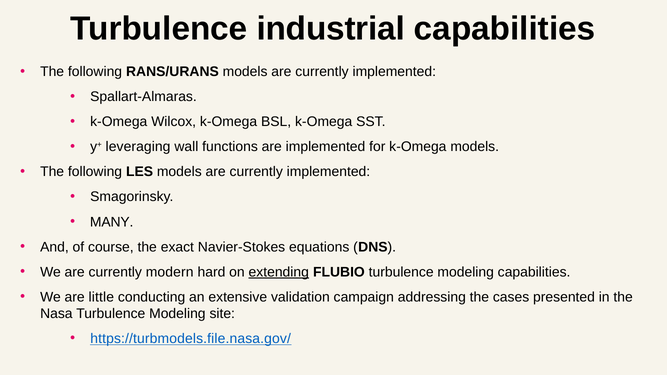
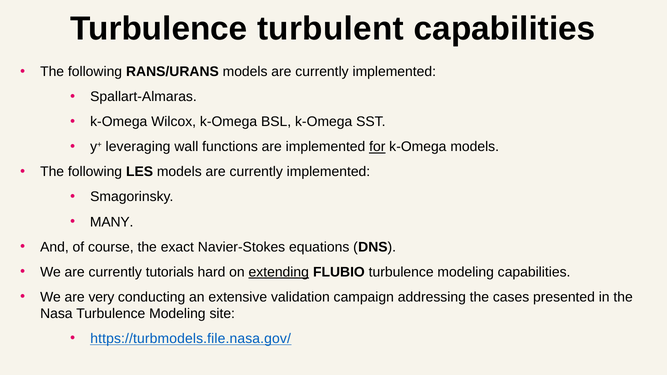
industrial: industrial -> turbulent (331, 29)
for underline: none -> present (377, 147)
modern: modern -> tutorials (170, 272)
little: little -> very (101, 297)
